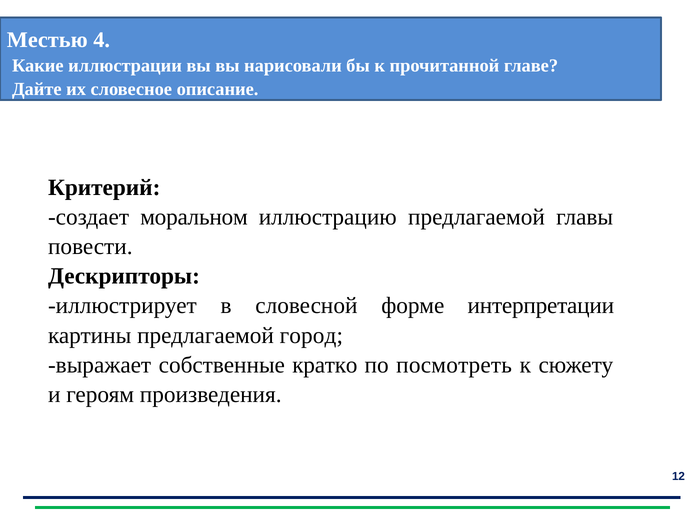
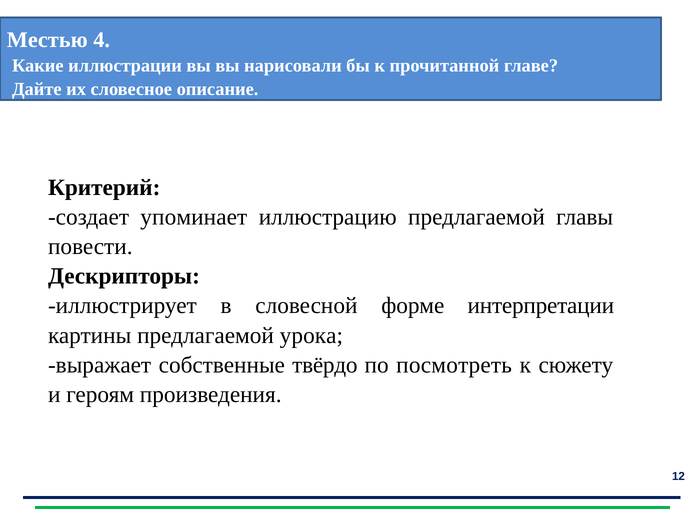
моральном: моральном -> упоминает (194, 217)
город: город -> урока (311, 335)
кратко: кратко -> твёрдо (325, 365)
